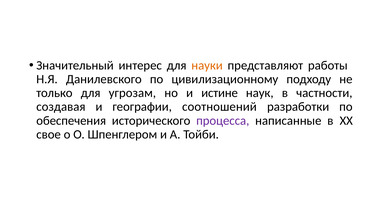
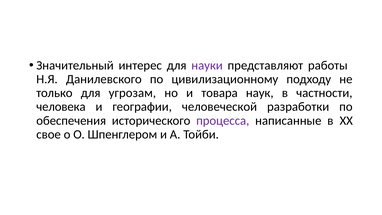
науки colour: orange -> purple (207, 65)
истине: истине -> товара (220, 93)
создавая: создавая -> человека (61, 107)
соотношений: соотношений -> человеческой (219, 107)
